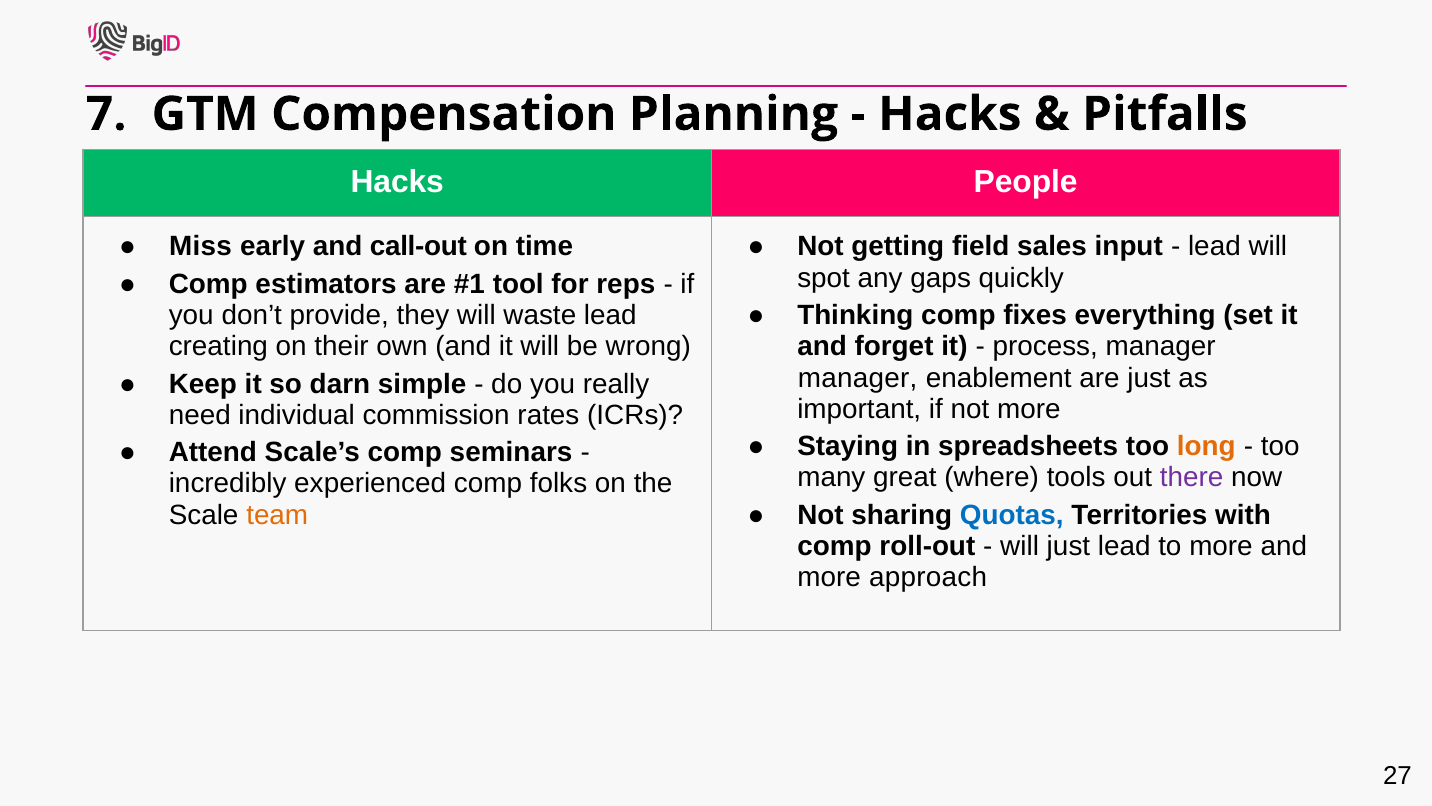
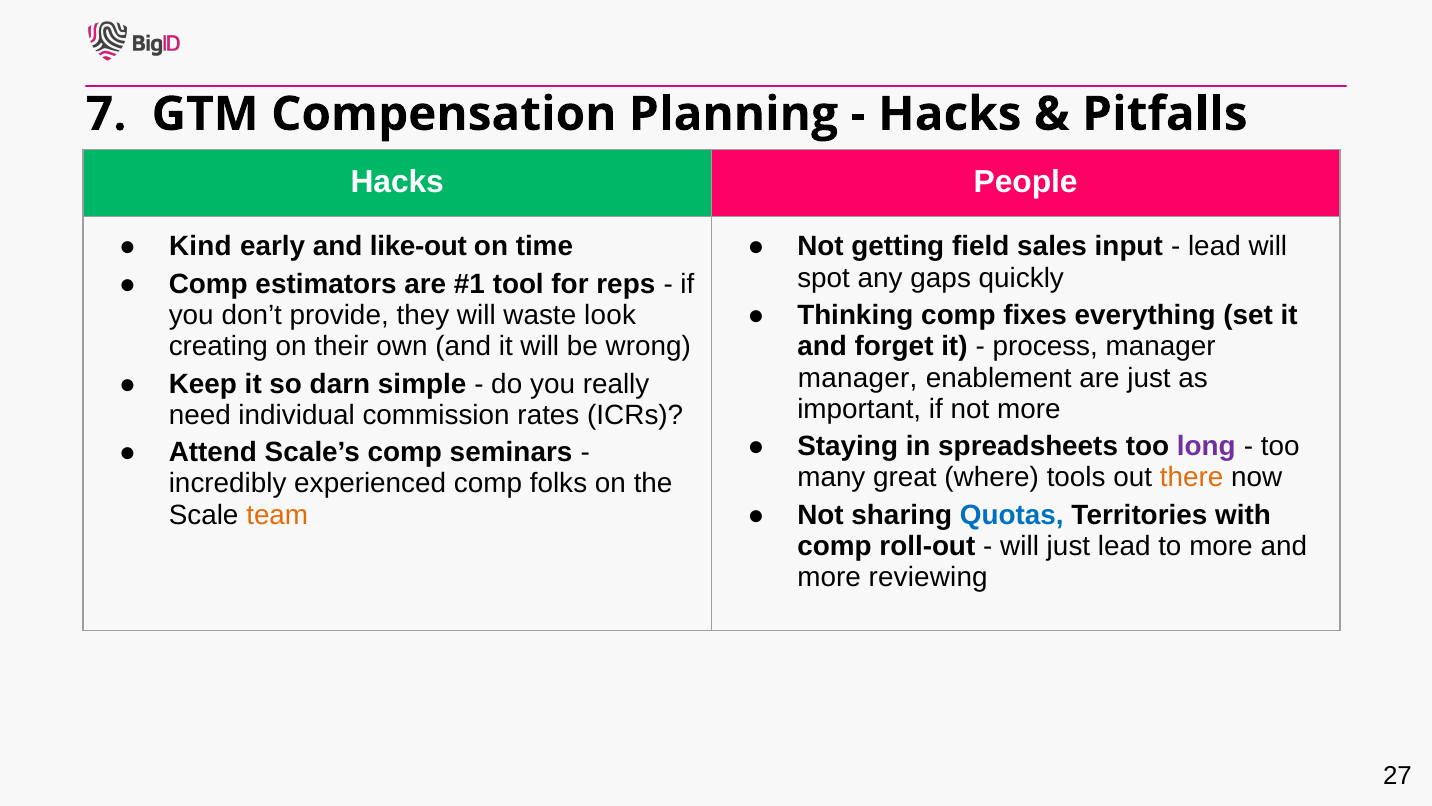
Miss: Miss -> Kind (200, 247)
call-out: call-out -> like-out (418, 247)
waste lead: lead -> look (610, 315)
long colour: orange -> purple (1206, 446)
there colour: purple -> orange (1192, 478)
approach: approach -> reviewing (928, 577)
